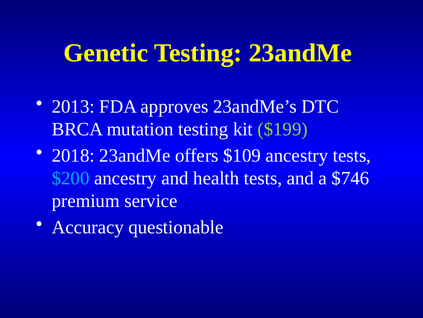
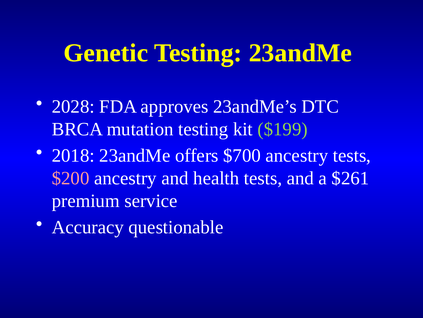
2013: 2013 -> 2028 (73, 106)
$109: $109 -> $700 (242, 155)
$200 colour: light blue -> pink (71, 178)
$746: $746 -> $261 (350, 178)
